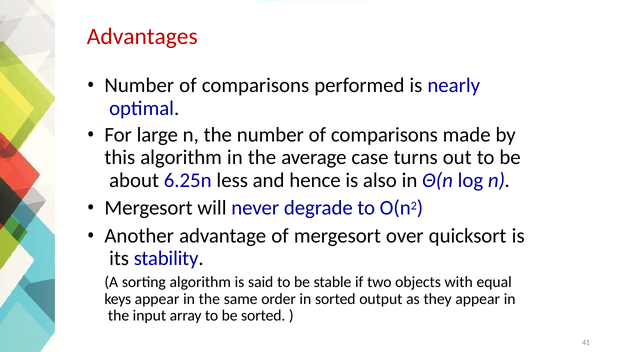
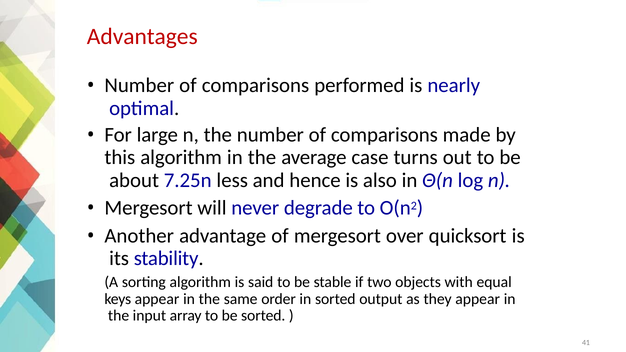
6.25n: 6.25n -> 7.25n (188, 180)
